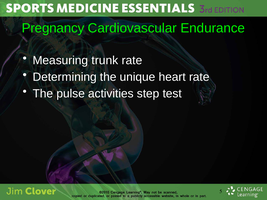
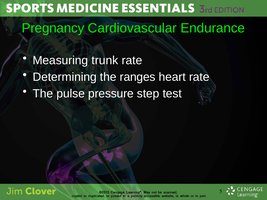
unique: unique -> ranges (138, 77)
activities: activities -> pressure (111, 94)
